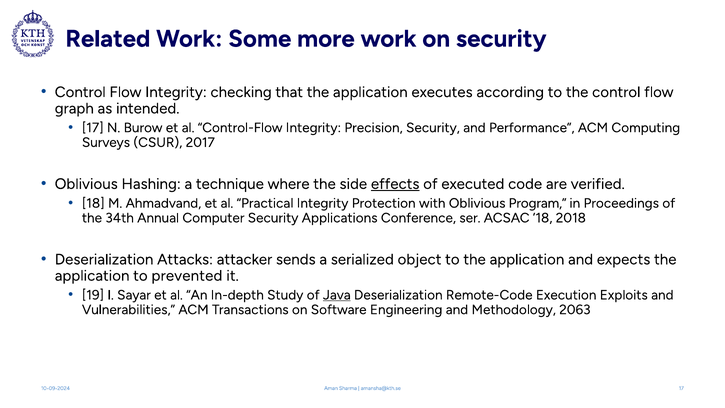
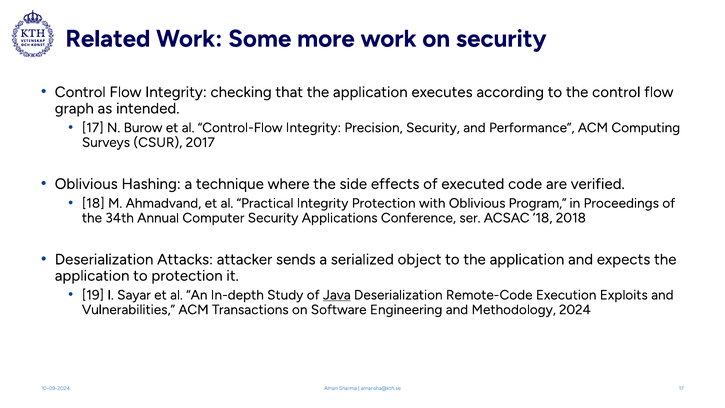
effects underline: present -> none (395, 184)
to prevented: prevented -> protection (187, 276)
2063: 2063 -> 2024 (575, 310)
